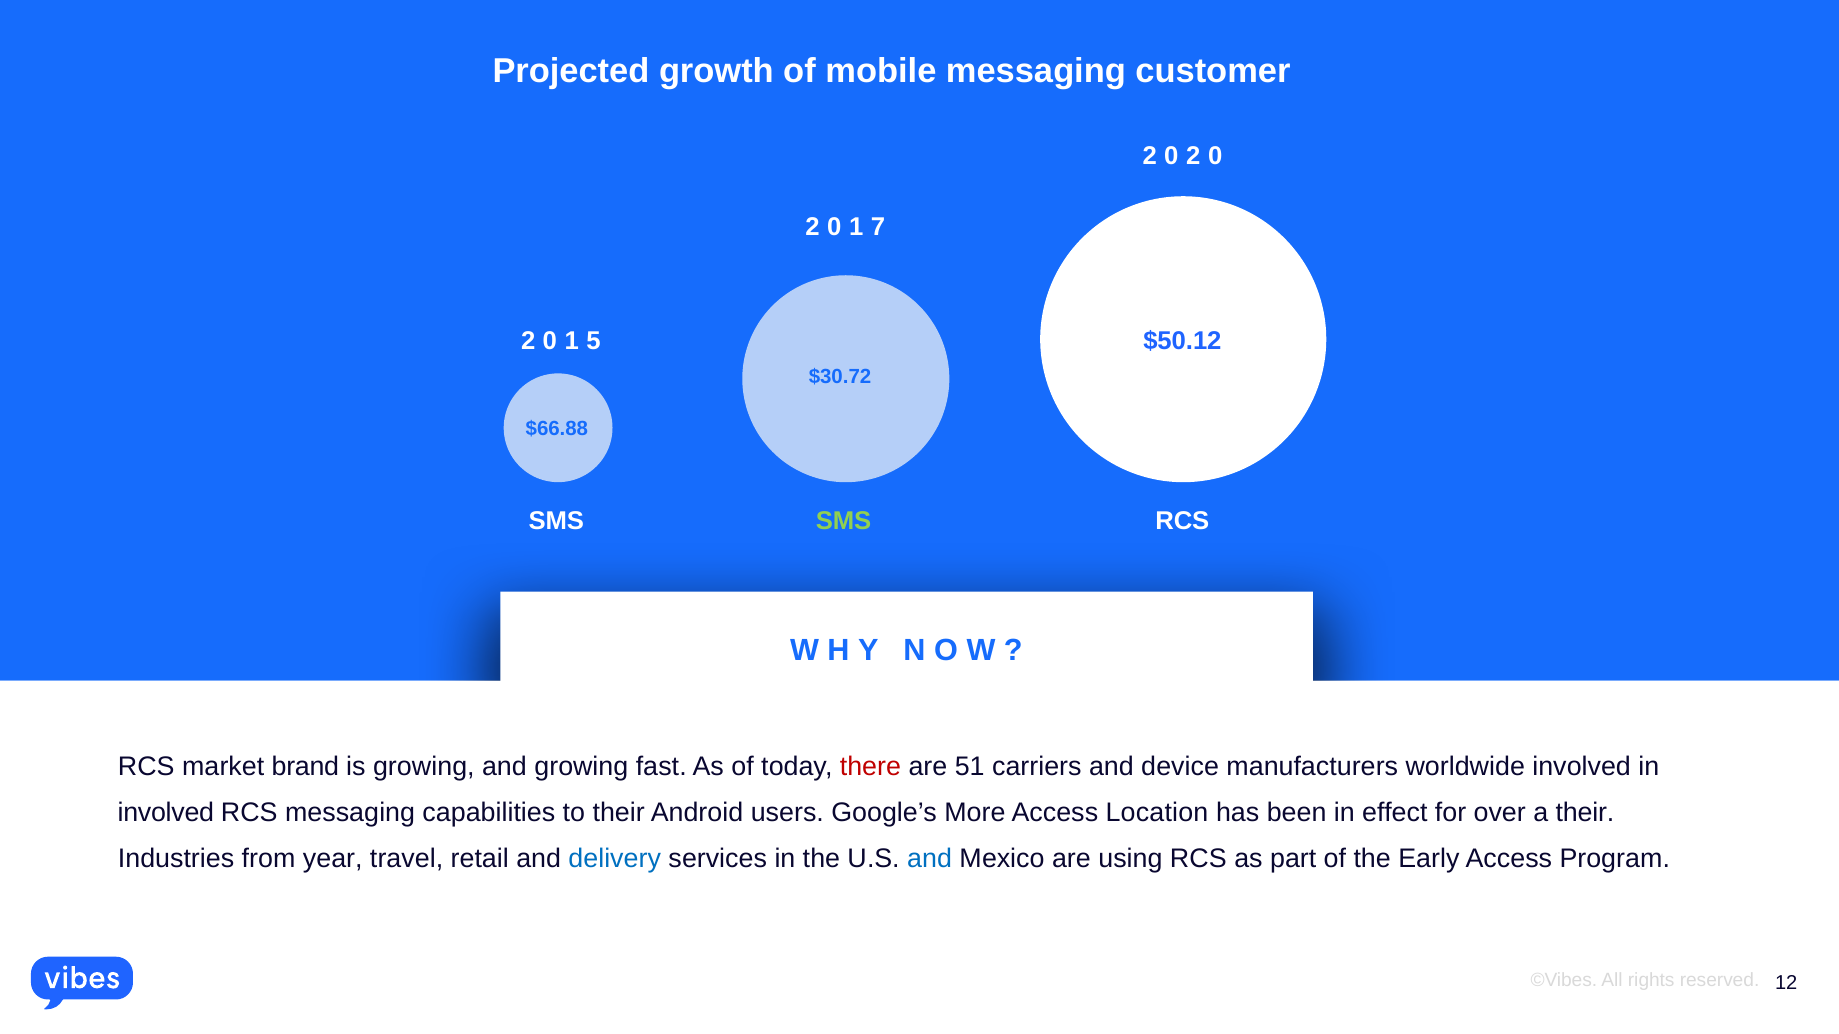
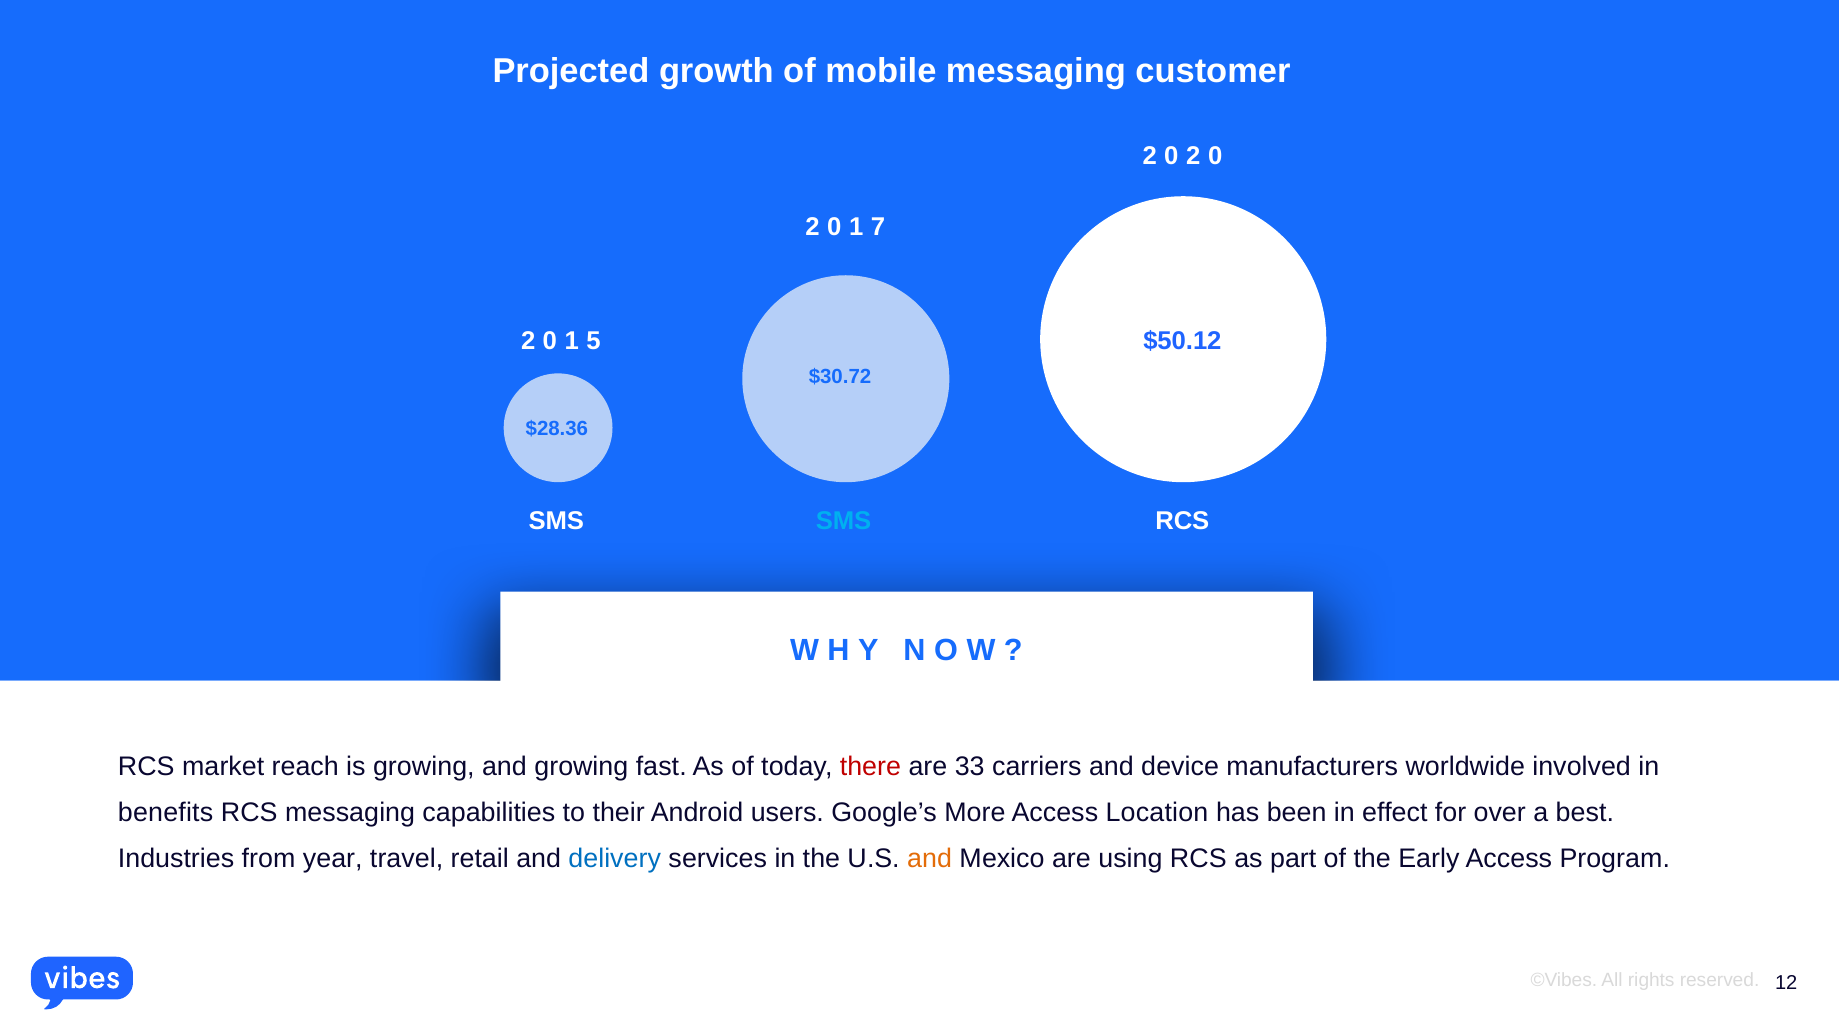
$66.88: $66.88 -> $28.36 (557, 429)
SMS colour: light green -> light blue (844, 522)
brand: brand -> reach (305, 767)
51: 51 -> 33 (970, 767)
involved: involved -> benefits (166, 813)
a their: their -> best (1585, 813)
and colour: blue -> orange (930, 859)
